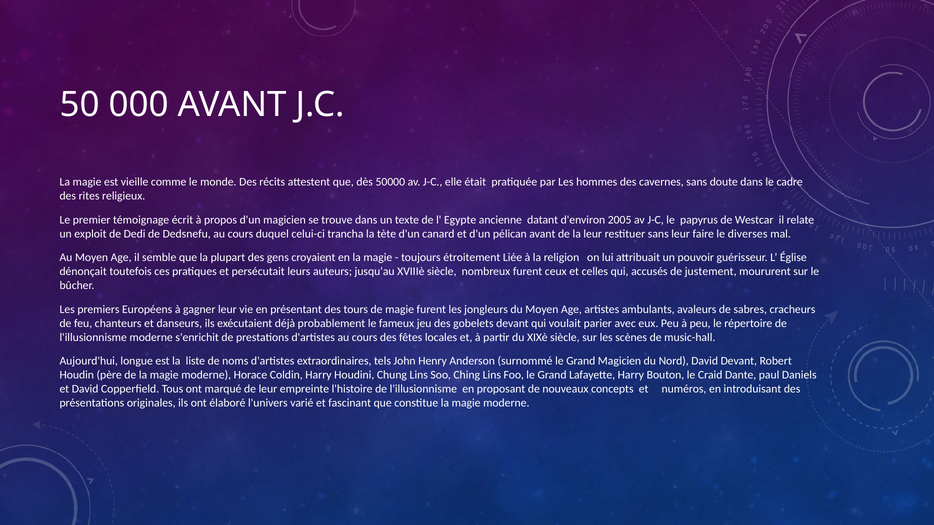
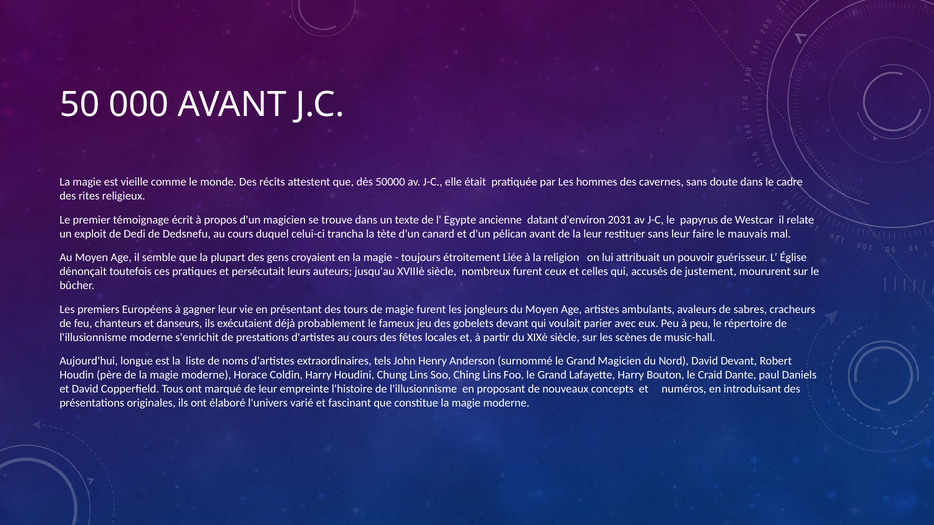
2005: 2005 -> 2031 (620, 220)
diverses: diverses -> mauvais (748, 234)
